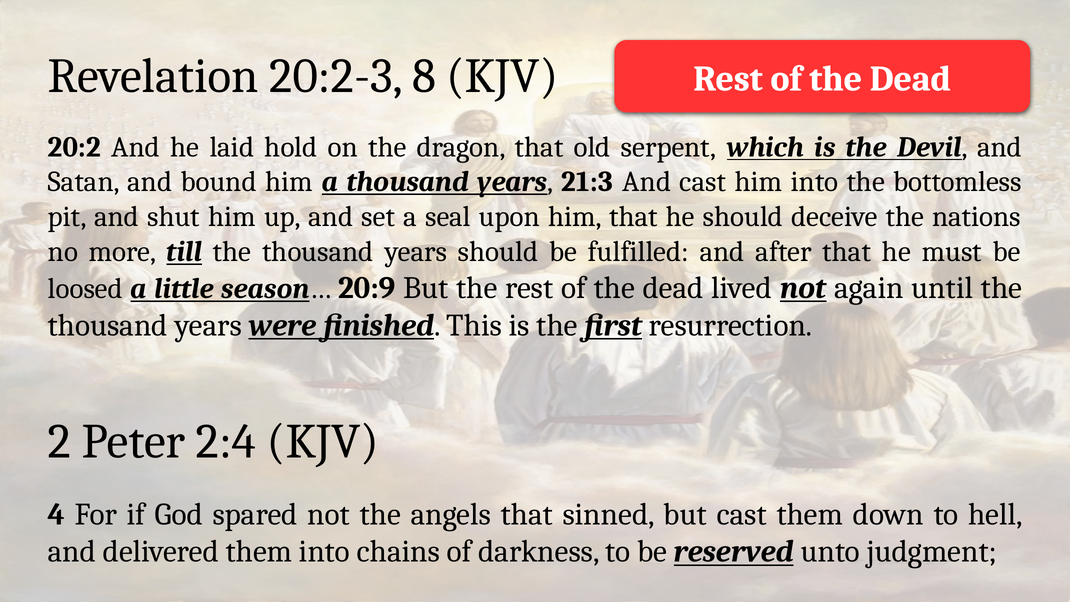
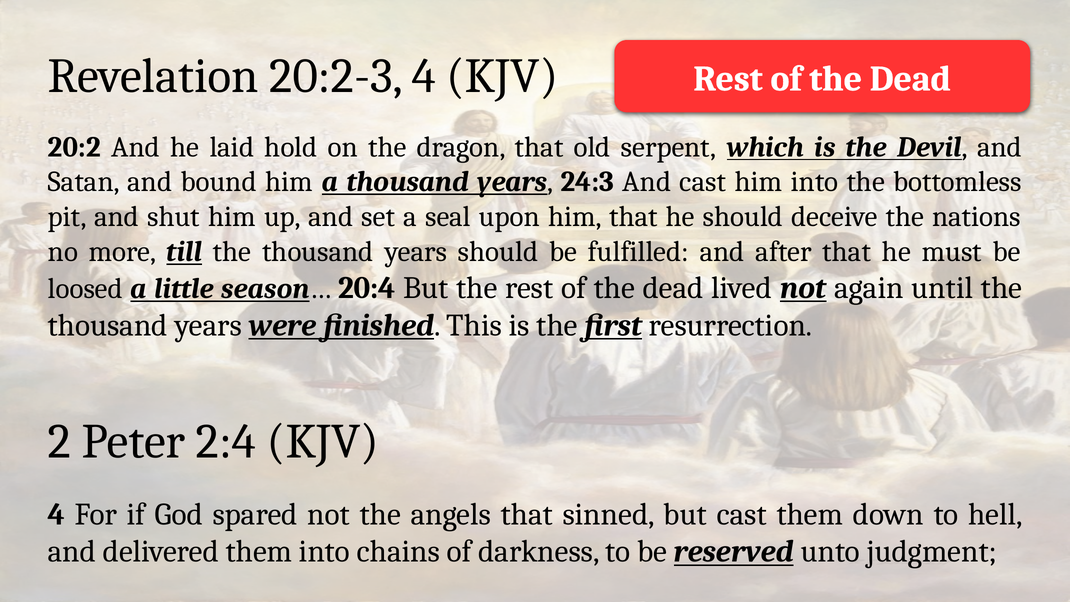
20:2-3 8: 8 -> 4 (424, 76)
21:3: 21:3 -> 24:3 (587, 182)
20:9: 20:9 -> 20:4 (367, 288)
